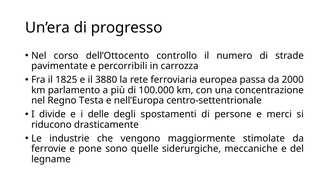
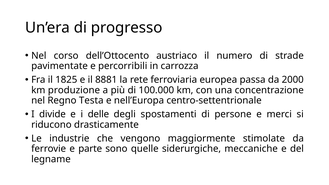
controllo: controllo -> austriaco (177, 56)
3880: 3880 -> 8881 (106, 80)
parlamento: parlamento -> produzione (74, 90)
pone: pone -> parte (90, 149)
